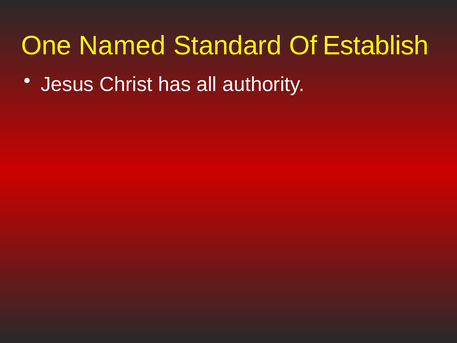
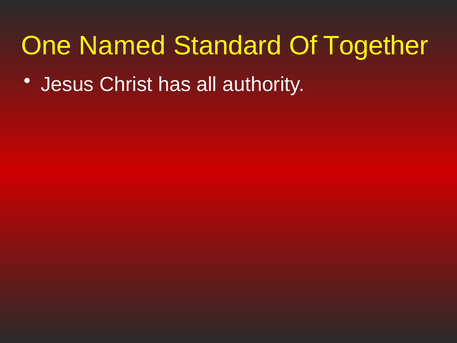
Establish: Establish -> Together (376, 46)
